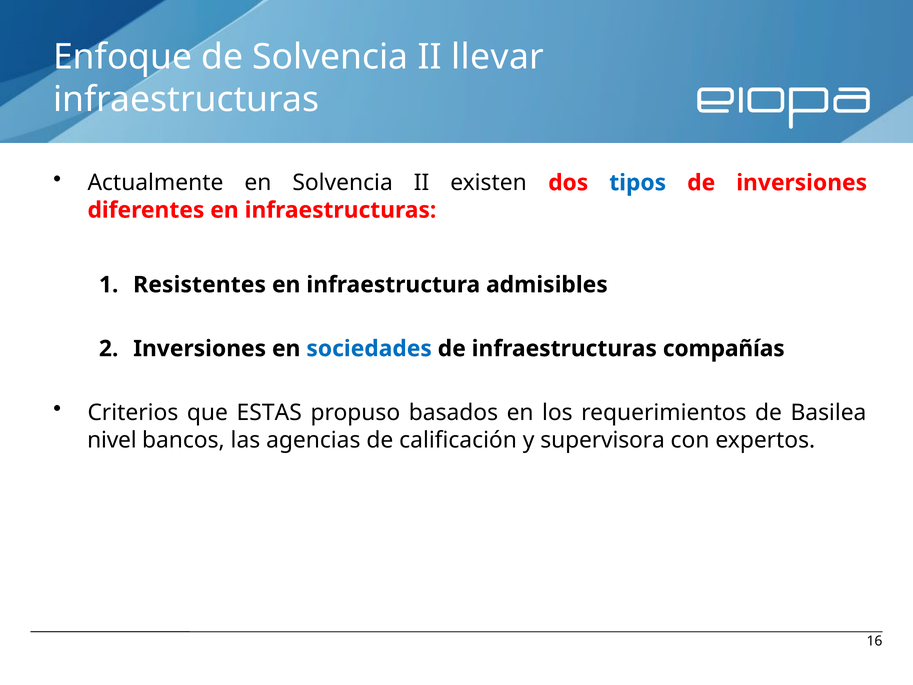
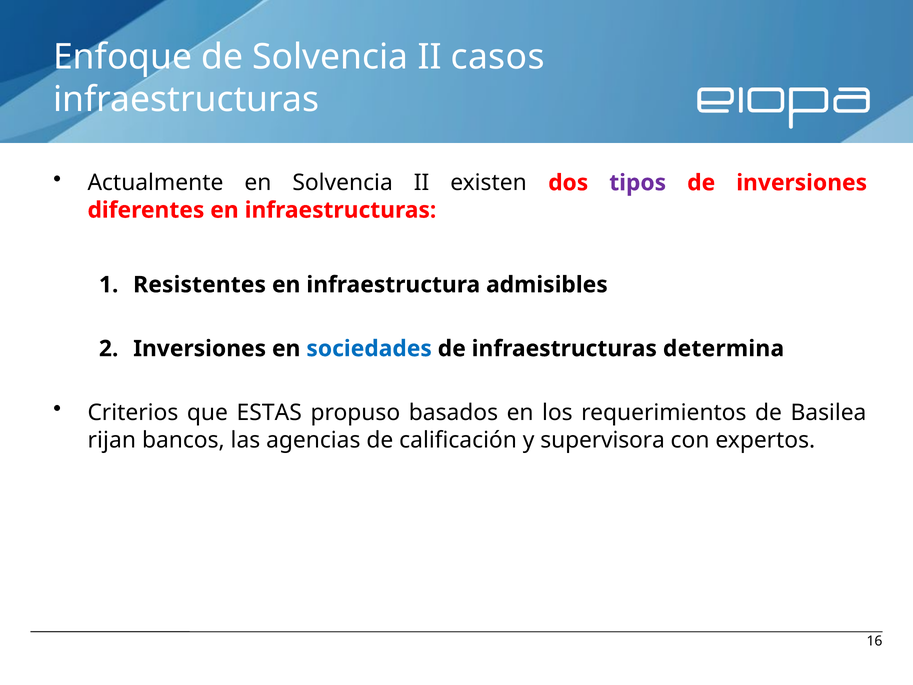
llevar: llevar -> casos (498, 57)
tipos colour: blue -> purple (638, 183)
compañías: compañías -> determina (724, 349)
nivel: nivel -> rijan (112, 440)
